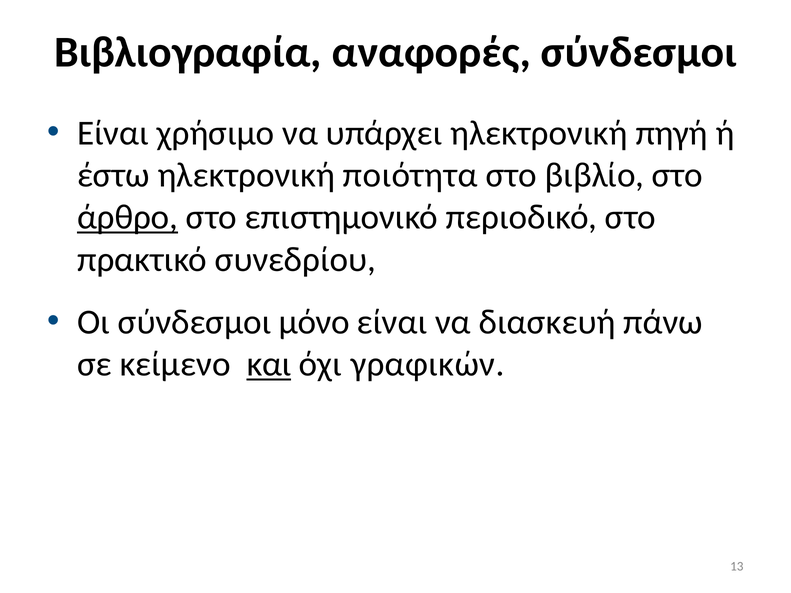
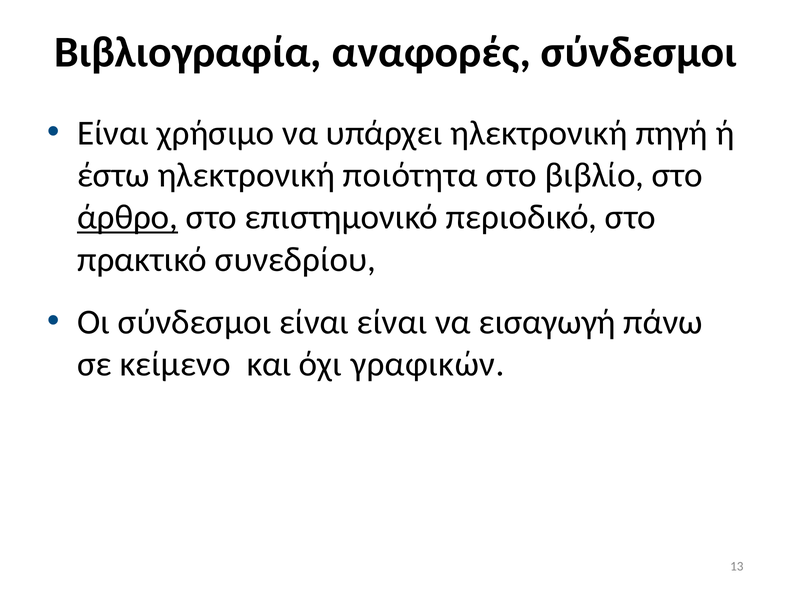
σύνδεσμοι μόνο: μόνο -> είναι (314, 322)
διασκευή: διασκευή -> εισαγωγή (547, 322)
και underline: present -> none (269, 364)
